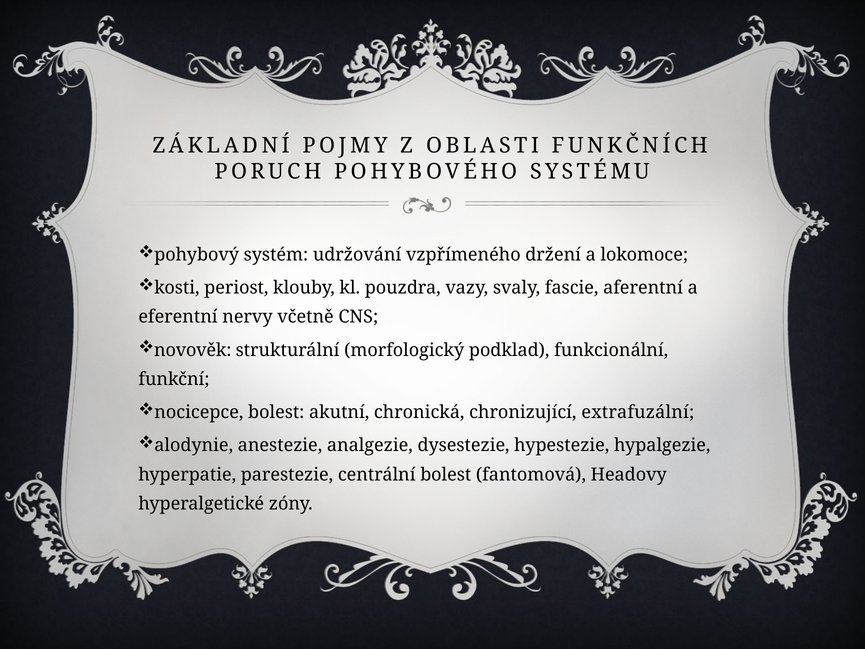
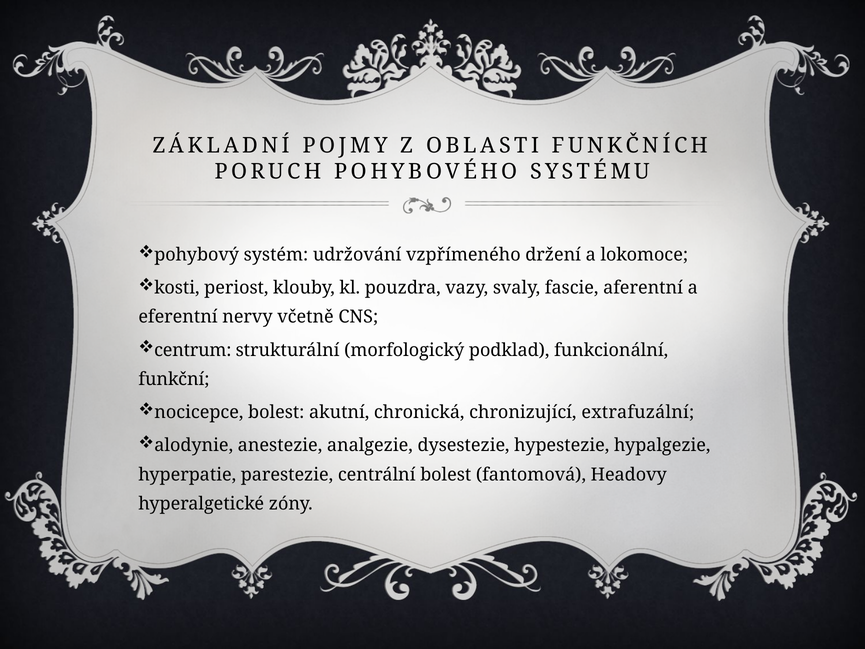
novověk: novověk -> centrum (193, 350)
